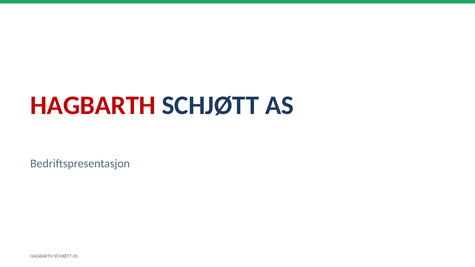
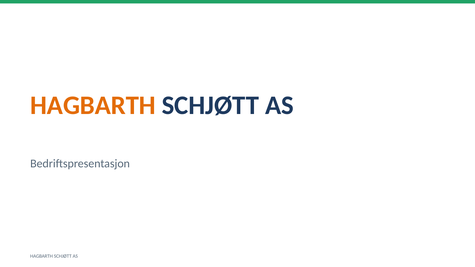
HAGBARTH colour: red -> orange (93, 105)
